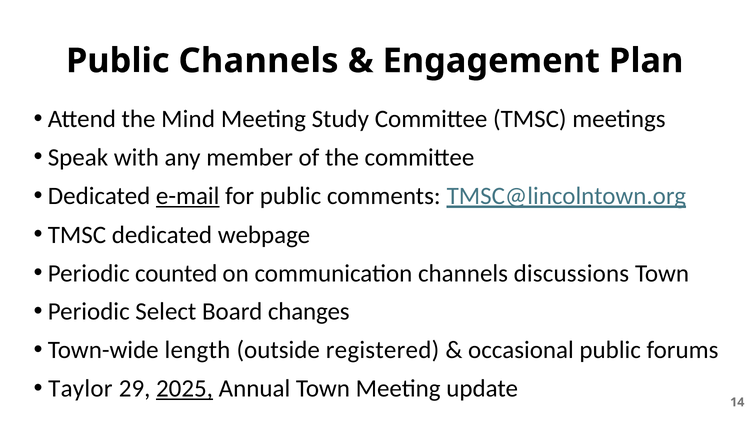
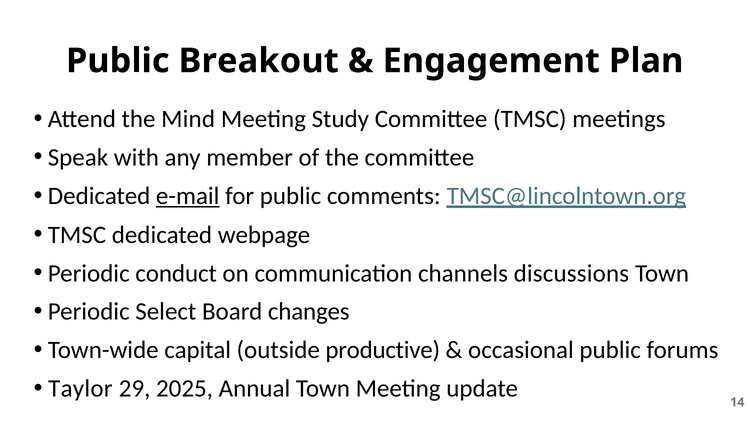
Public Channels: Channels -> Breakout (259, 61)
counted: counted -> conduct (176, 273)
length: length -> capital (198, 350)
registered: registered -> productive (383, 350)
2025 underline: present -> none (185, 388)
